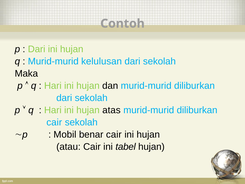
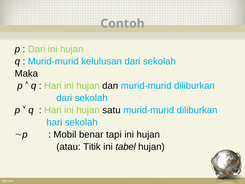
atas: atas -> satu (111, 110)
cair: cair -> hari (54, 122)
benar cair: cair -> tapi (114, 134)
atau Cair: Cair -> Titik (92, 147)
